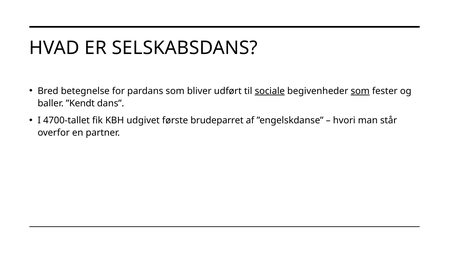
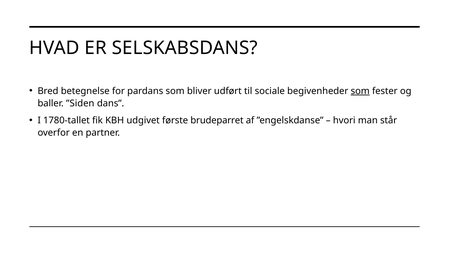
sociale underline: present -> none (270, 91)
”Kendt: ”Kendt -> ”Siden (80, 103)
4700-tallet: 4700-tallet -> 1780-tallet (66, 120)
